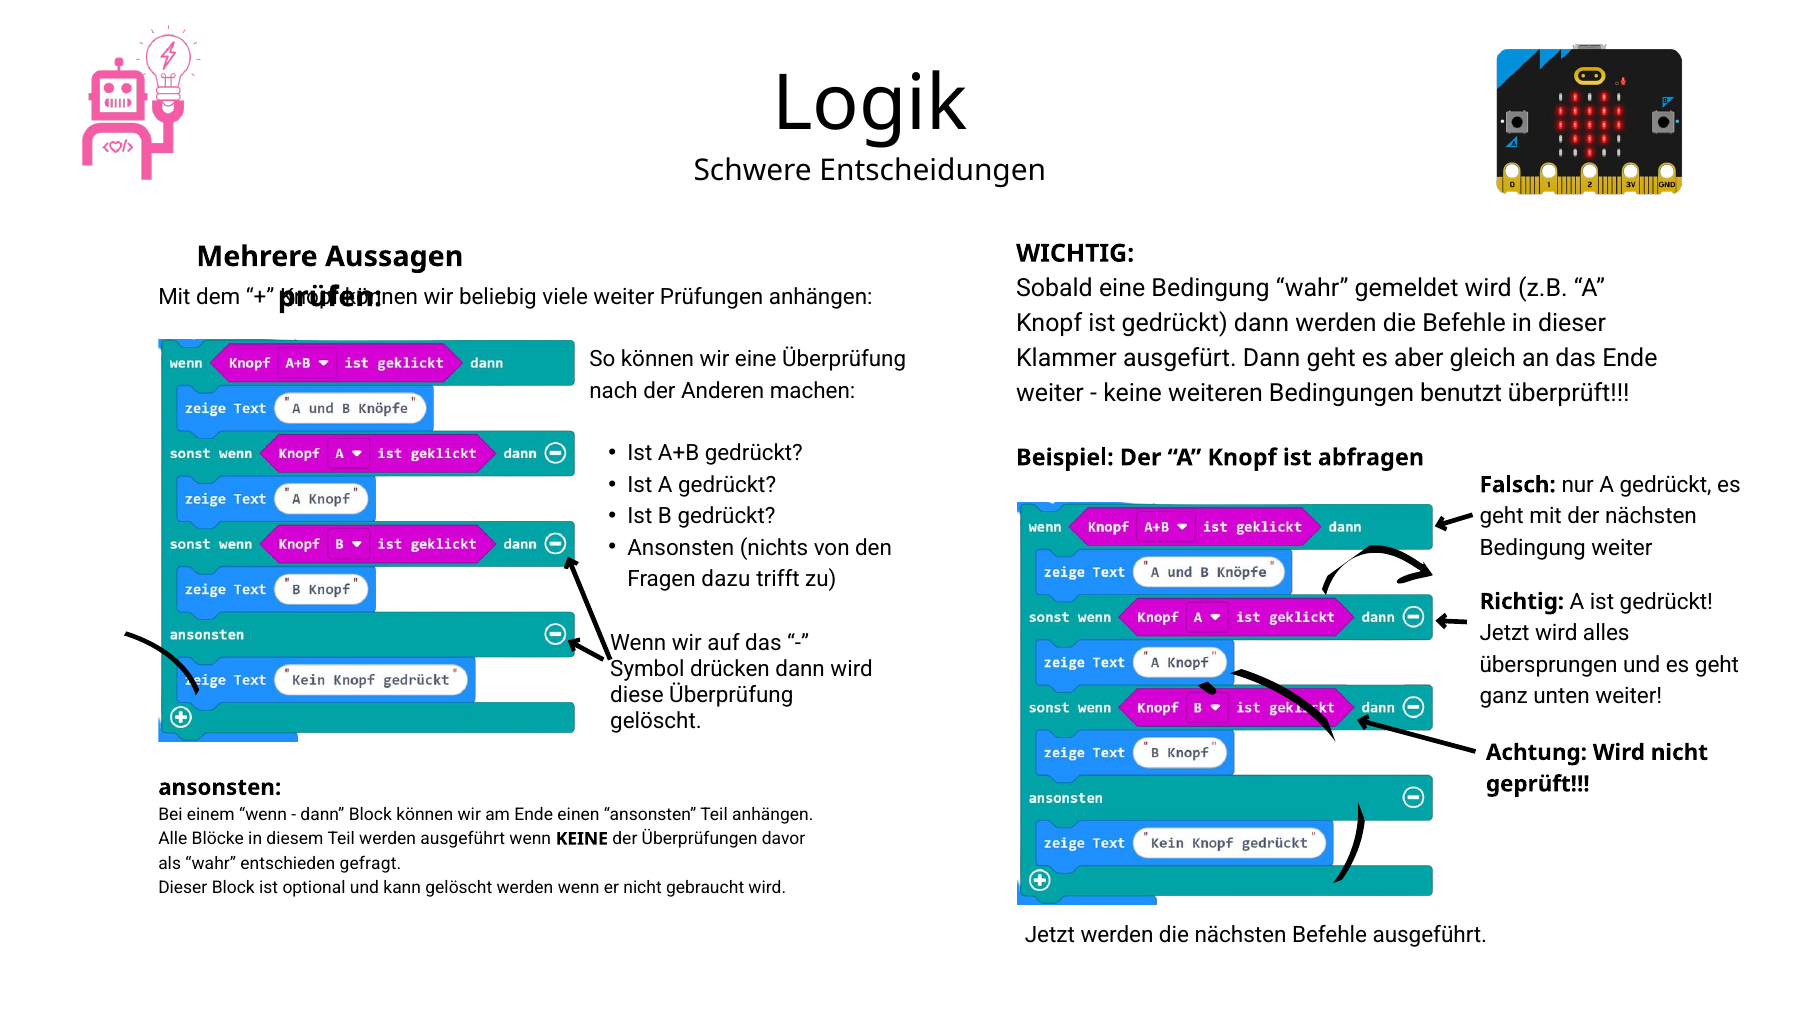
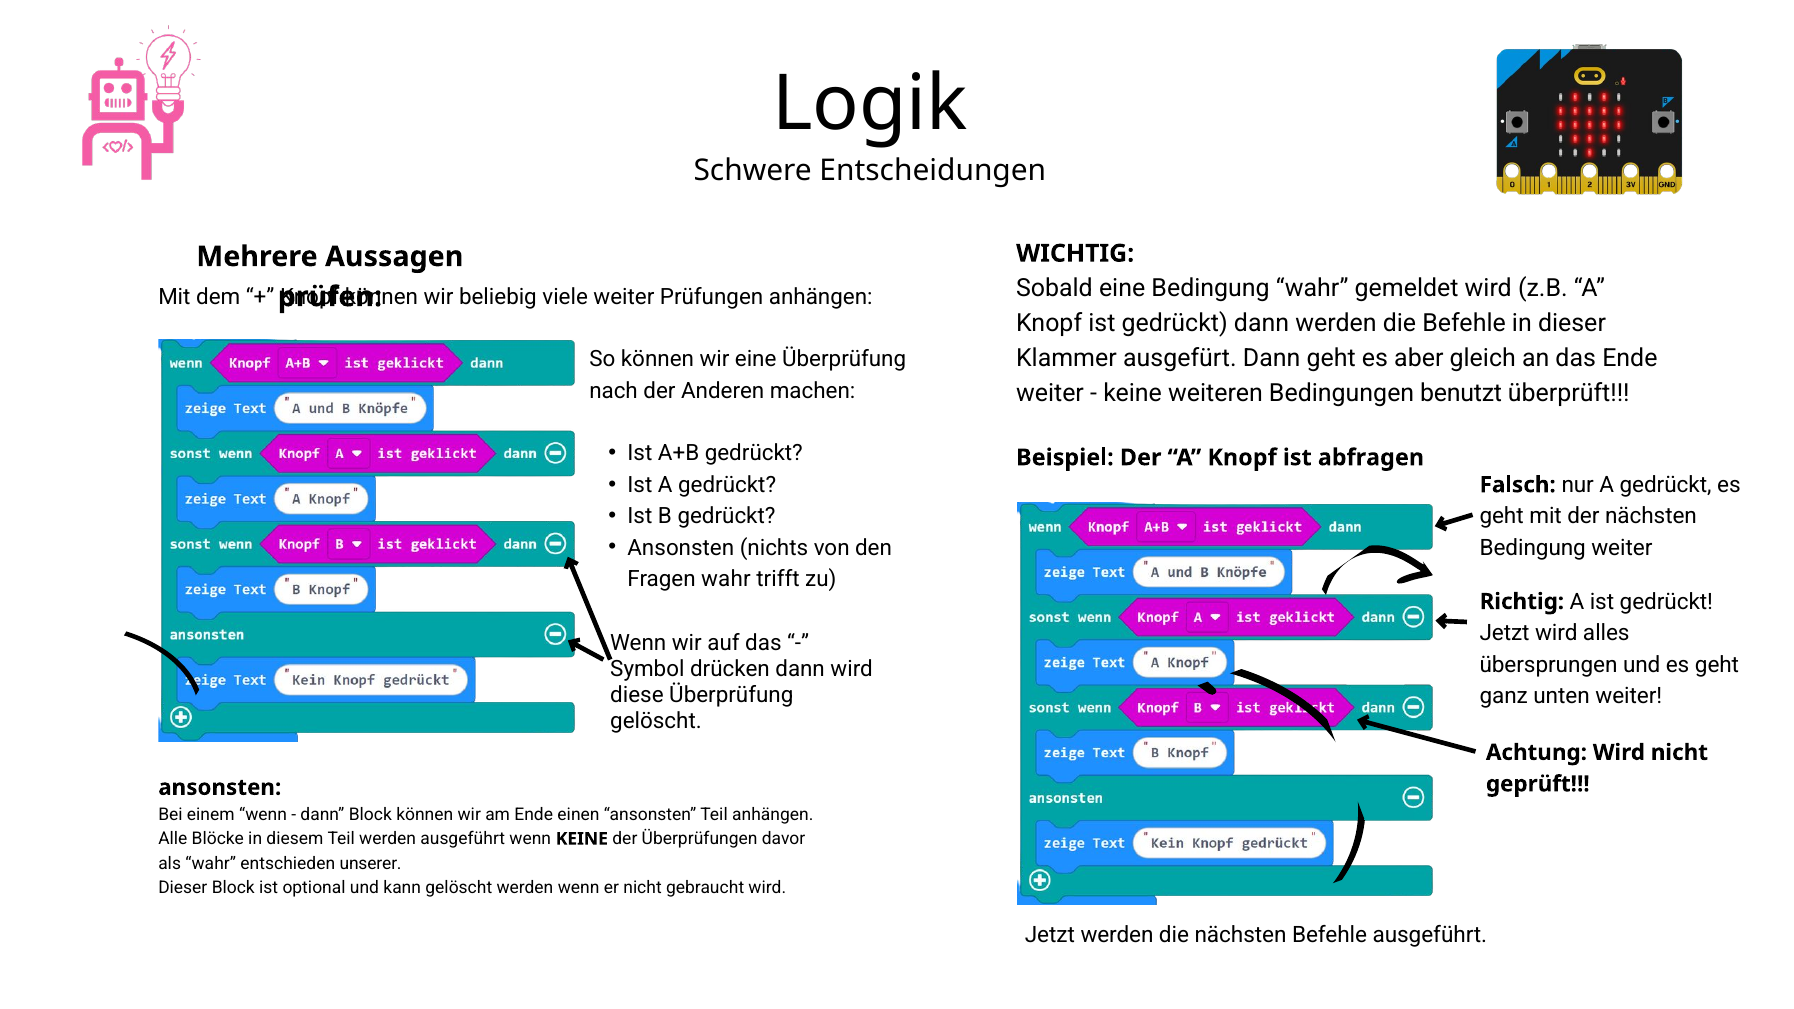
Fragen dazu: dazu -> wahr (726, 579)
gefragt: gefragt -> unserer (371, 863)
